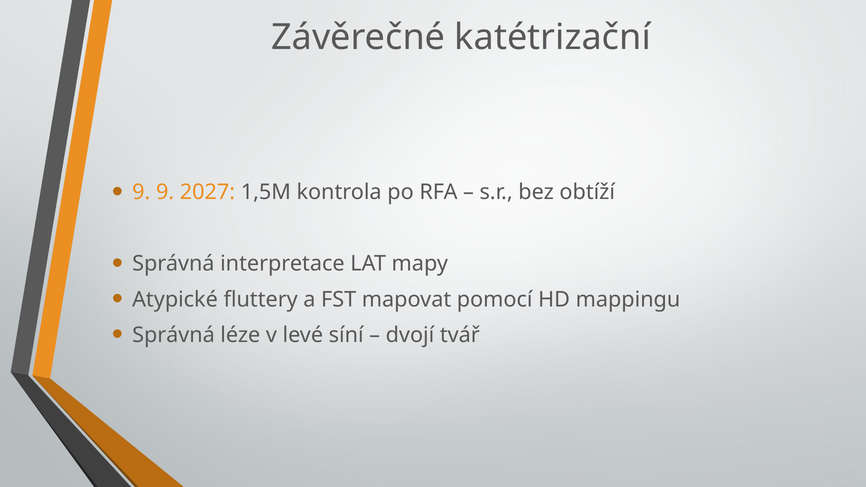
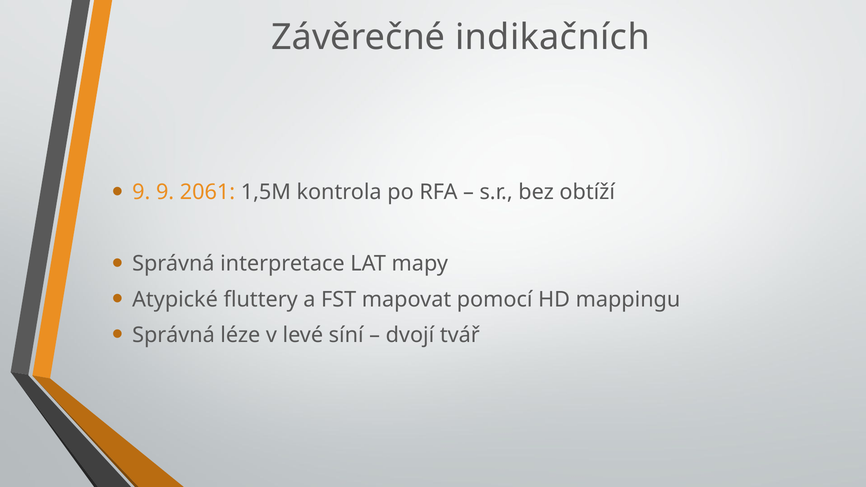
katétrizační: katétrizační -> indikačních (553, 37)
2027: 2027 -> 2061 (207, 192)
